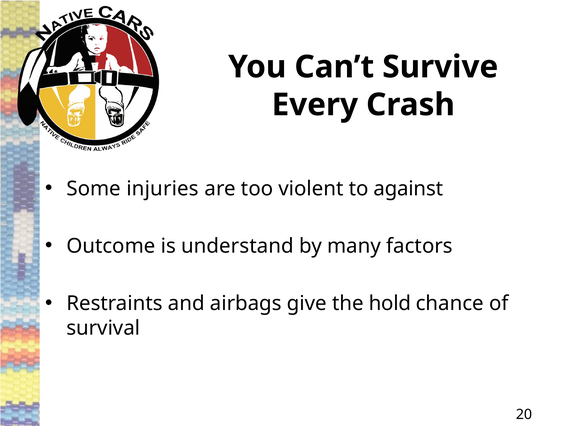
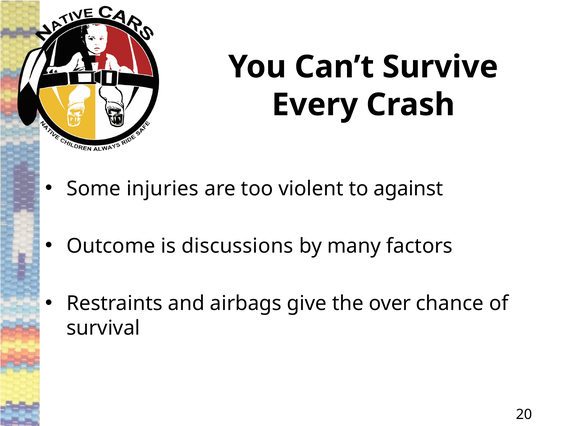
understand: understand -> discussions (237, 246)
hold: hold -> over (390, 303)
